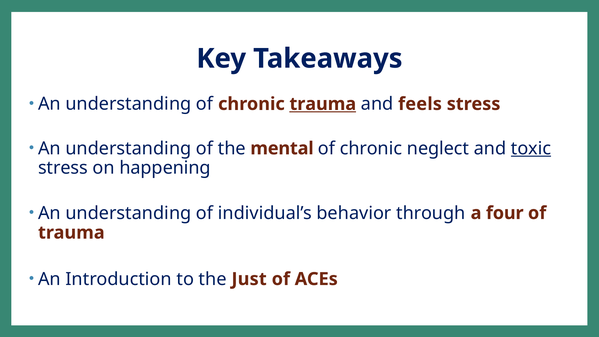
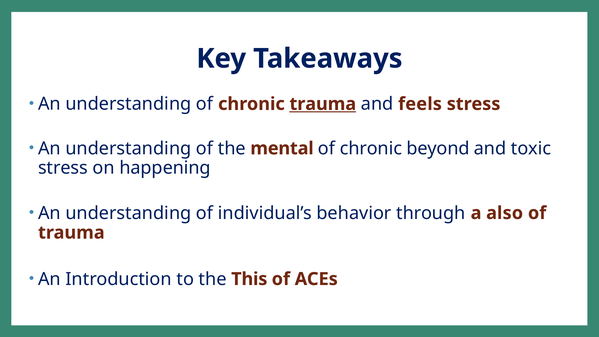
neglect: neglect -> beyond (438, 148)
toxic underline: present -> none (531, 148)
four: four -> also (505, 213)
Just: Just -> This (249, 279)
